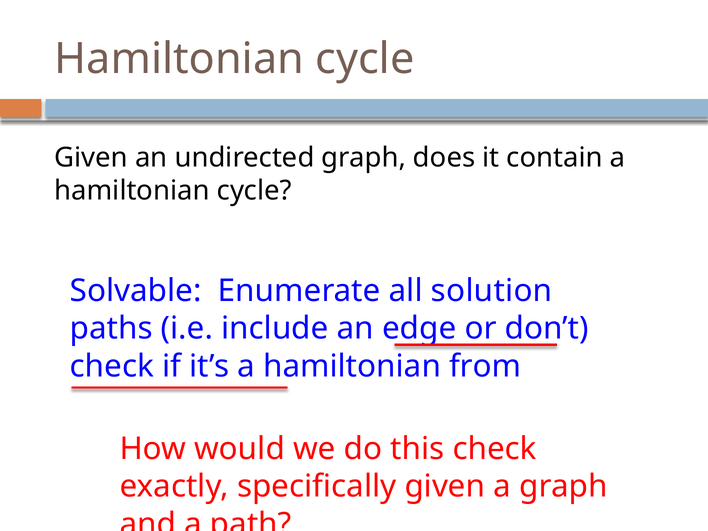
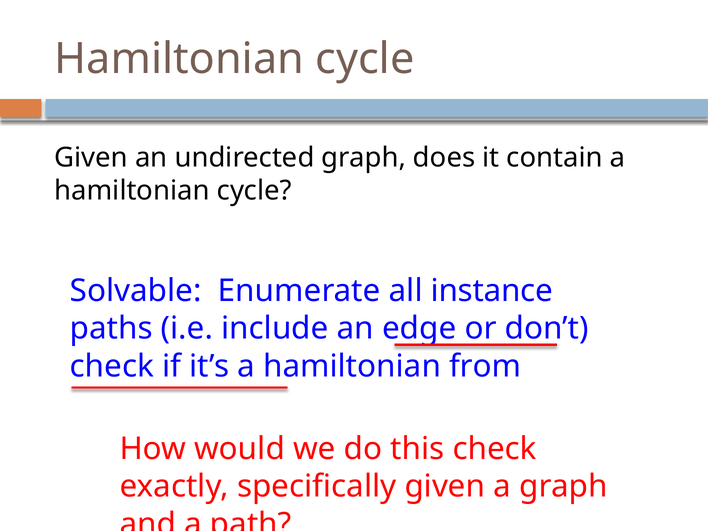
solution: solution -> instance (492, 291)
